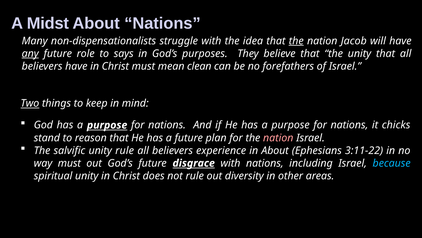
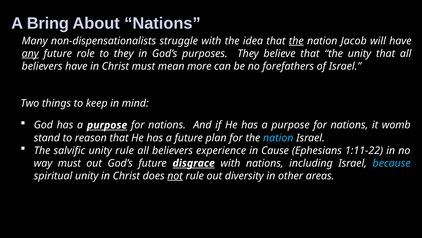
Midst: Midst -> Bring (48, 23)
to says: says -> they (124, 53)
clean: clean -> more (199, 66)
Two underline: present -> none (30, 103)
chicks: chicks -> womb (396, 125)
nation colour: pink -> light blue (278, 137)
in About: About -> Cause (275, 150)
3:11-22: 3:11-22 -> 1:11-22 (364, 150)
not underline: none -> present (175, 175)
